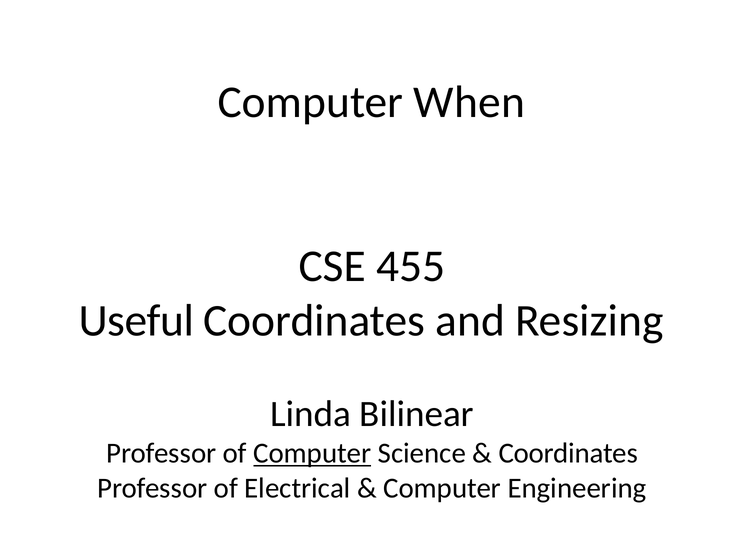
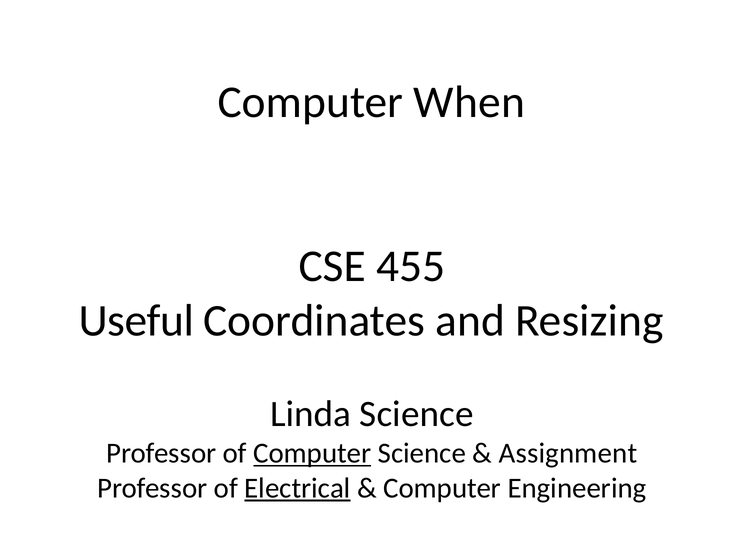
Linda Bilinear: Bilinear -> Science (416, 414)
Coordinates: Coordinates -> Assignment (568, 453)
Electrical underline: none -> present (297, 488)
